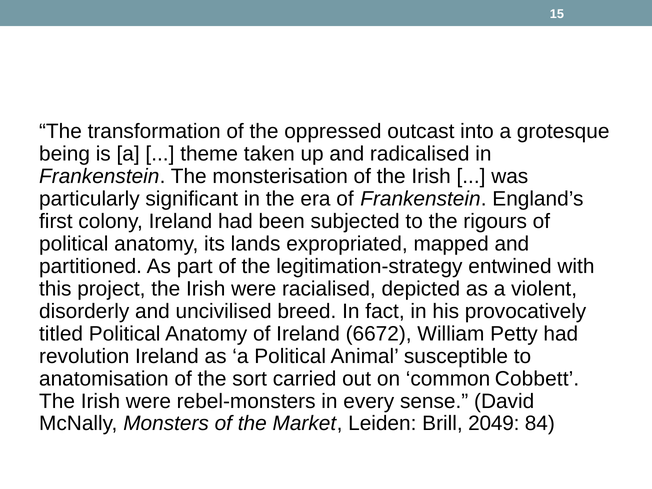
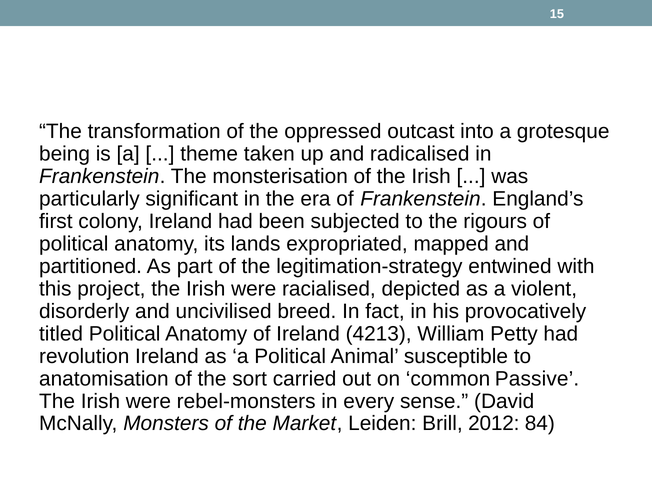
6672: 6672 -> 4213 (379, 334)
Cobbett: Cobbett -> Passive (537, 379)
2049: 2049 -> 2012 (494, 424)
